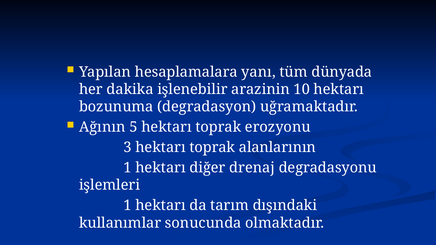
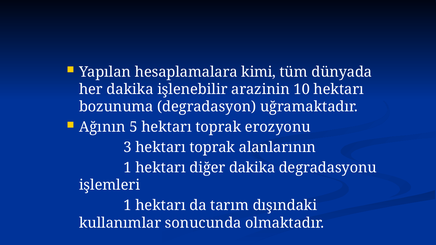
yanı: yanı -> kimi (259, 72)
diğer drenaj: drenaj -> dakika (252, 168)
